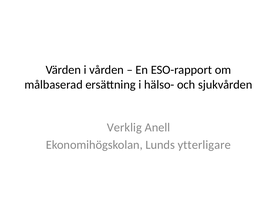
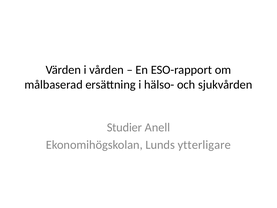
Verklig: Verklig -> Studier (124, 127)
